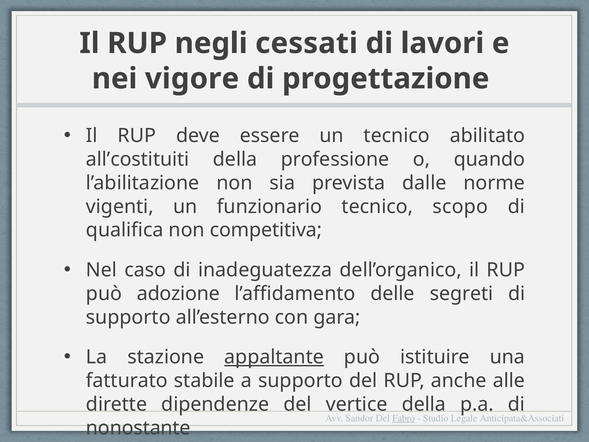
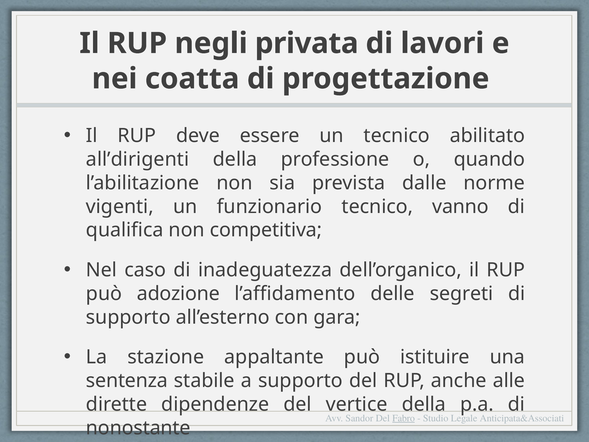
cessati: cessati -> privata (307, 43)
vigore: vigore -> coatta (192, 79)
all’costituiti: all’costituiti -> all’dirigenti (138, 159)
scopo: scopo -> vanno (460, 206)
appaltante underline: present -> none (274, 357)
fatturato: fatturato -> sentenza (127, 381)
